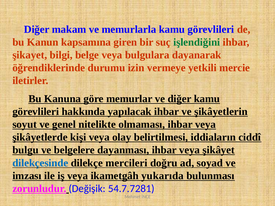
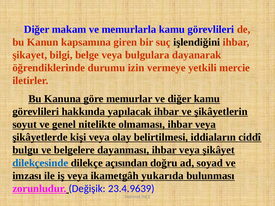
işlendiğini colour: green -> black (197, 42)
mercileri: mercileri -> açısından (127, 163)
54.7.7281: 54.7.7281 -> 23.4.9639 (131, 189)
